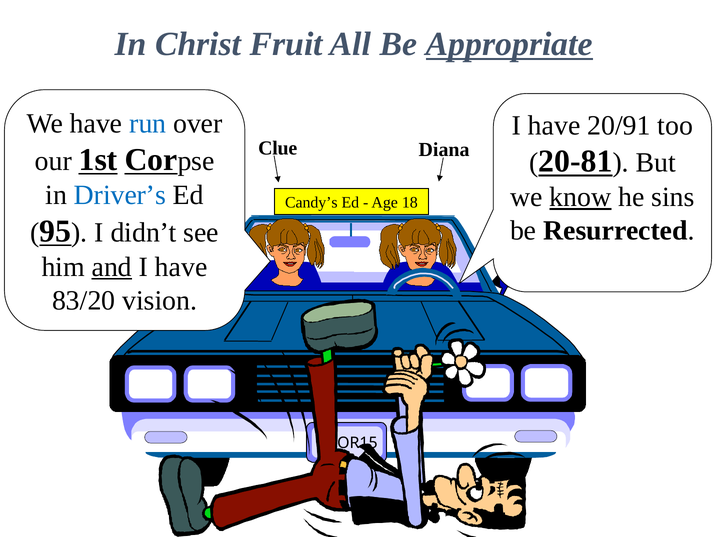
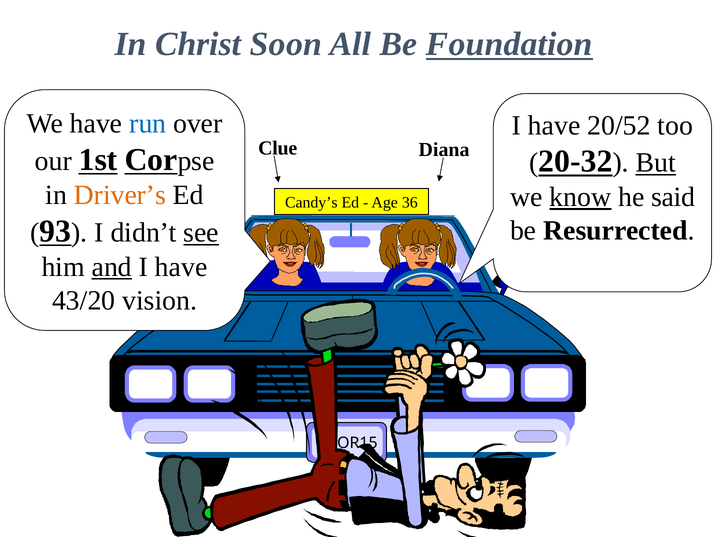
Fruit: Fruit -> Soon (286, 44)
Appropriate: Appropriate -> Foundation (509, 44)
20/91: 20/91 -> 20/52 (619, 125)
20-81: 20-81 -> 20-32 (575, 161)
But underline: none -> present (656, 163)
Driver’s colour: blue -> orange (120, 195)
sins: sins -> said (673, 197)
18: 18 -> 36 (410, 203)
95: 95 -> 93 (55, 231)
see underline: none -> present (201, 233)
83/20: 83/20 -> 43/20 (84, 300)
